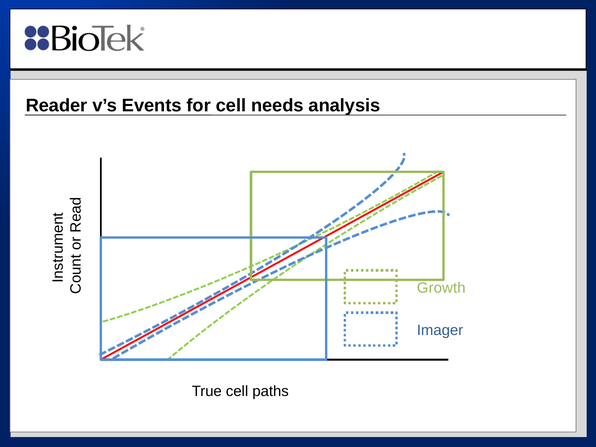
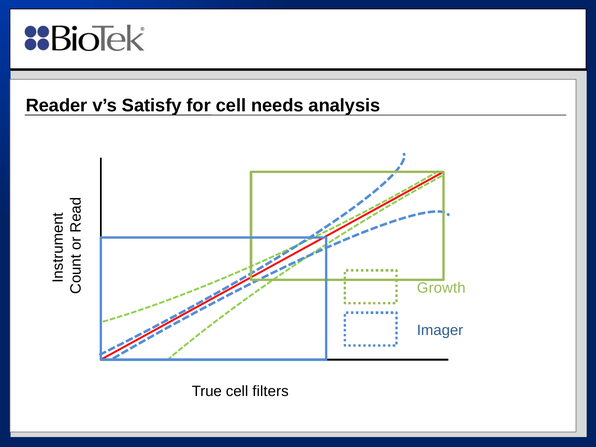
Events: Events -> Satisfy (152, 106)
paths: paths -> filters (271, 391)
